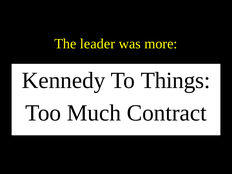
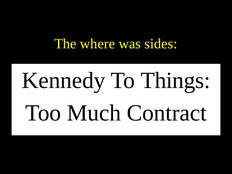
leader: leader -> where (98, 44)
more: more -> sides (161, 44)
